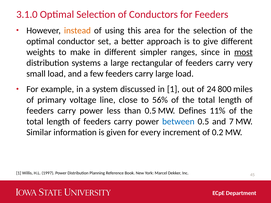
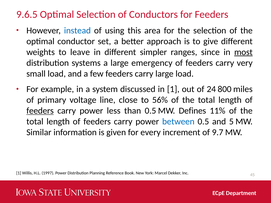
3.1.0: 3.1.0 -> 9.6.5 (27, 15)
instead colour: orange -> blue (77, 30)
make: make -> leave (80, 52)
rectangular: rectangular -> emergency (152, 63)
feeders underline: none -> present (40, 111)
7: 7 -> 5 (231, 122)
0.2: 0.2 -> 9.7 (218, 133)
